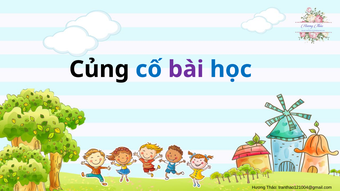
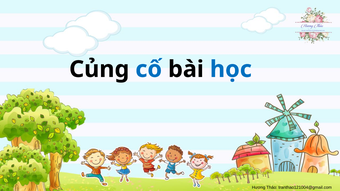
bài colour: purple -> black (186, 69)
